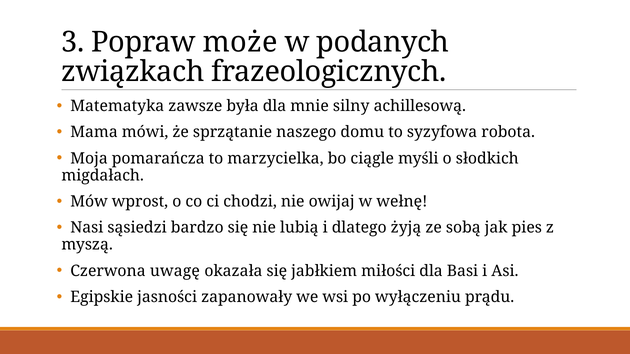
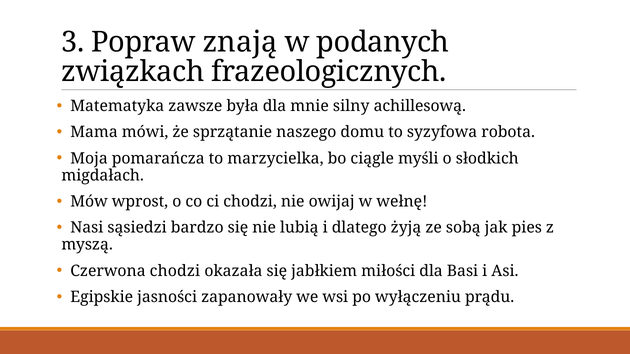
może: może -> znają (240, 42)
Czerwona uwagę: uwagę -> chodzi (175, 271)
